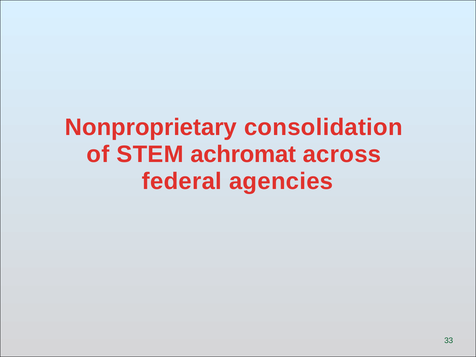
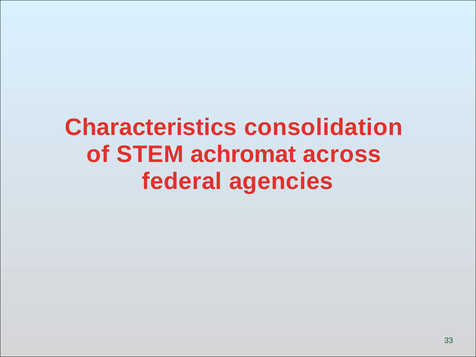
Nonproprietary: Nonproprietary -> Characteristics (151, 127)
